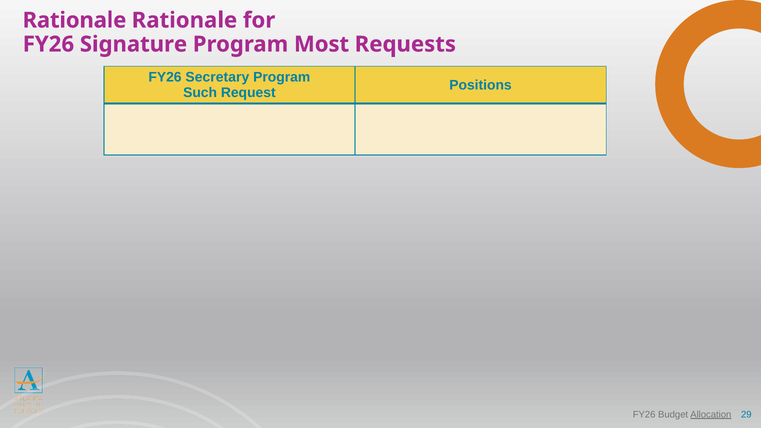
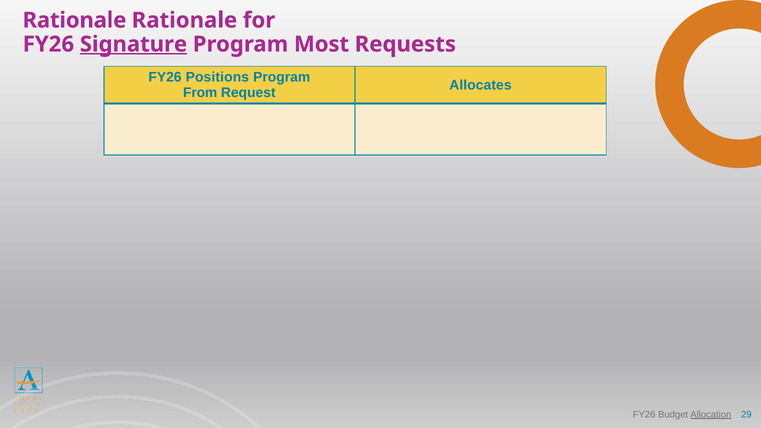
Signature underline: none -> present (133, 44)
Secretary: Secretary -> Positions (217, 77)
Positions: Positions -> Allocates (480, 85)
Such: Such -> From (200, 93)
